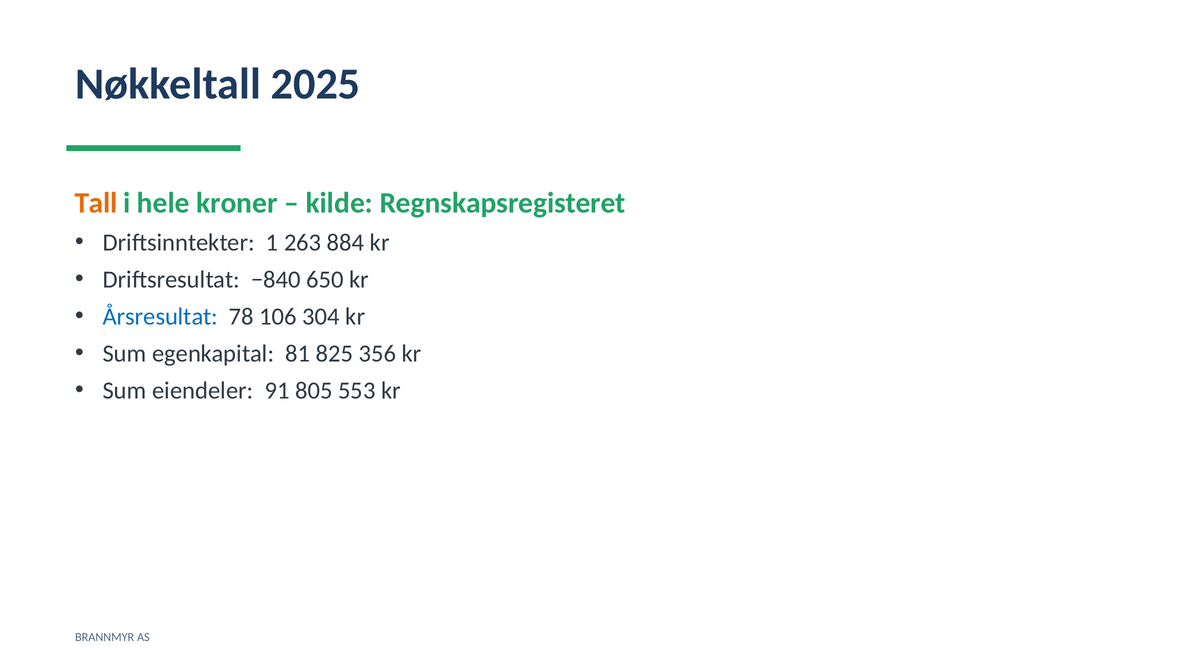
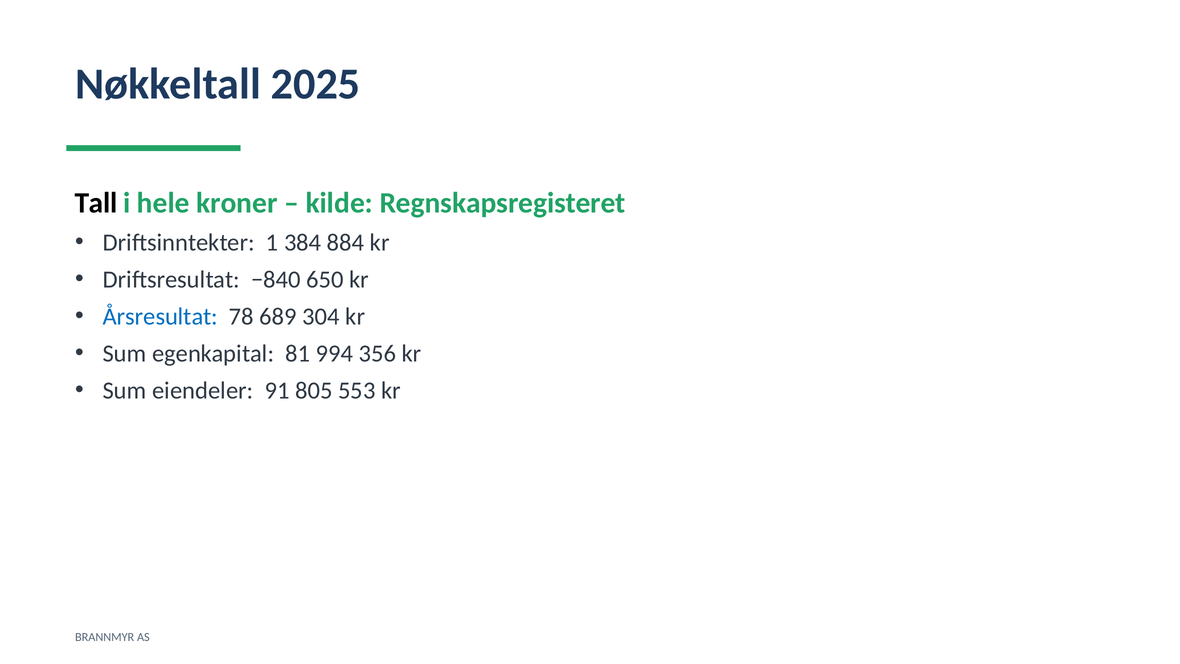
Tall colour: orange -> black (96, 203)
263: 263 -> 384 (303, 243)
106: 106 -> 689 (278, 316)
825: 825 -> 994 (334, 353)
